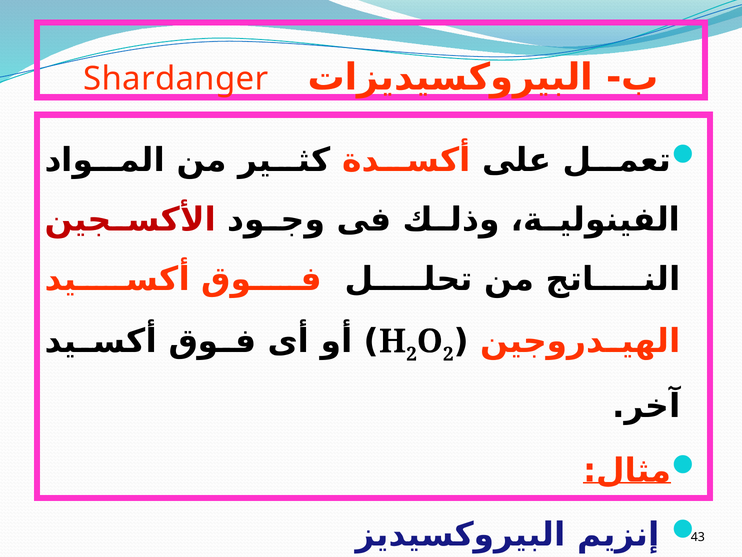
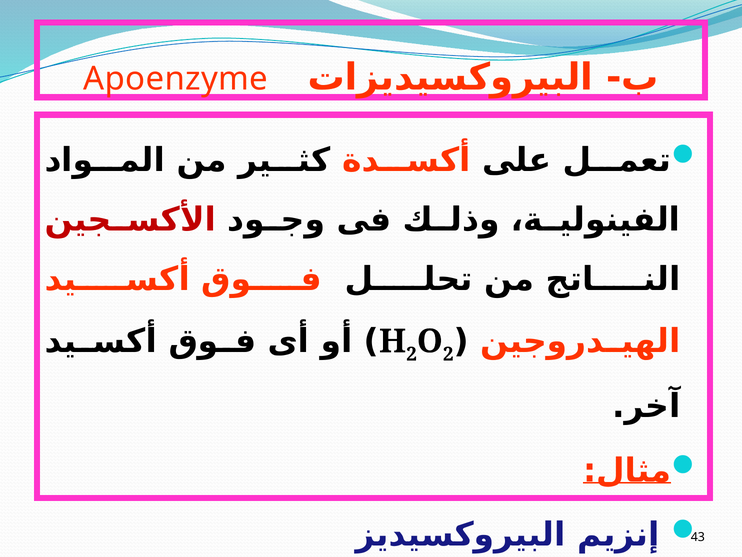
Shardanger: Shardanger -> Apoenzyme (176, 79)
